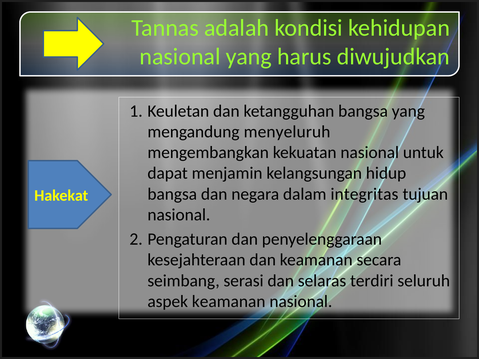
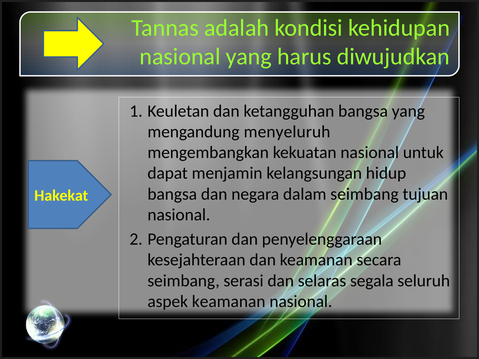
dalam integritas: integritas -> seimbang (365, 194)
terdiri: terdiri -> segala (372, 281)
